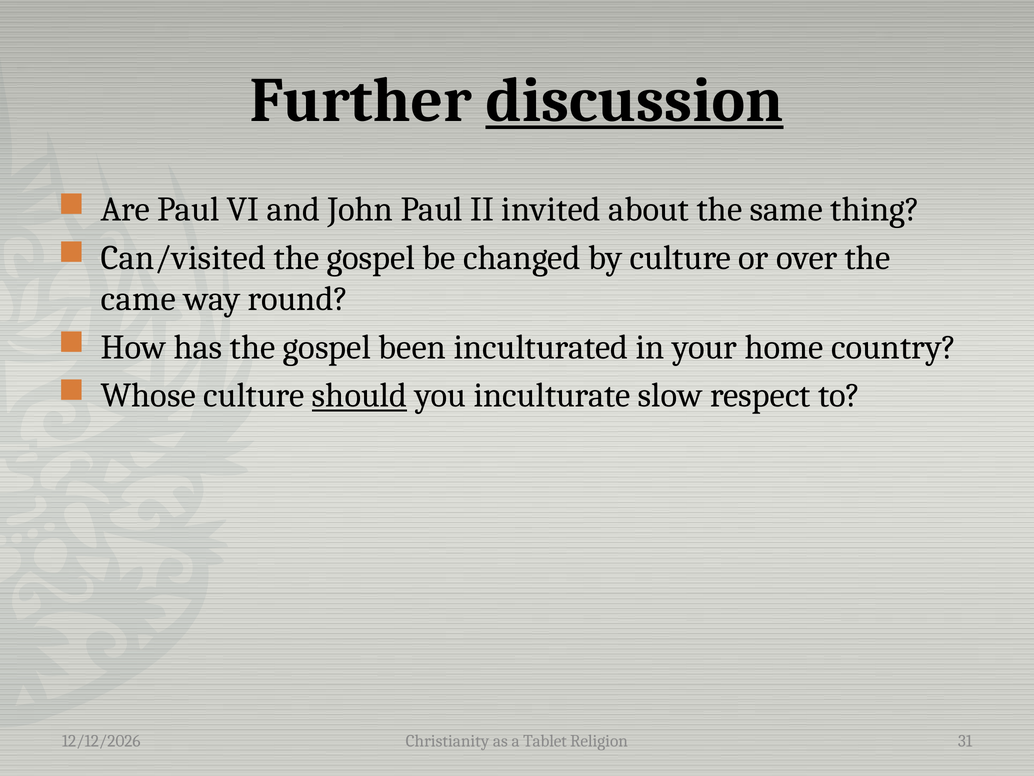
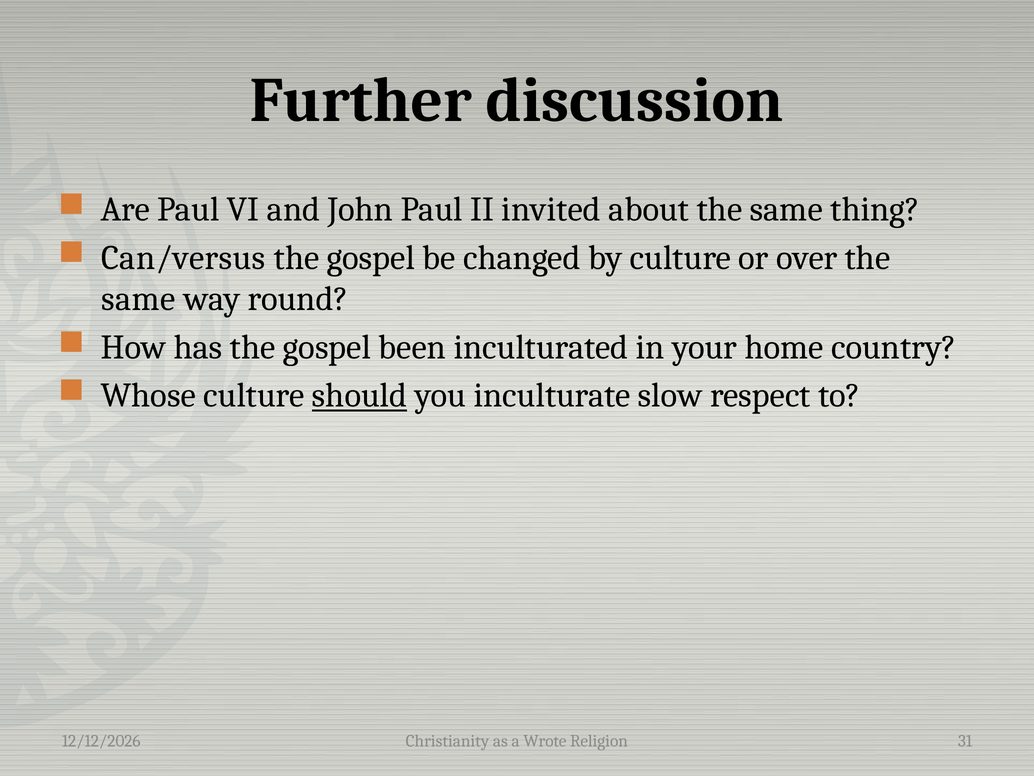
discussion underline: present -> none (635, 100)
Can/visited: Can/visited -> Can/versus (183, 257)
came: came -> same (138, 299)
Tablet: Tablet -> Wrote (545, 741)
